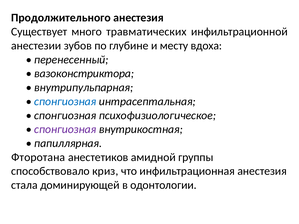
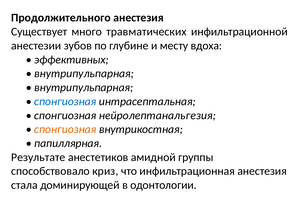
перенесенный: перенесенный -> эффективных (71, 60)
вазоконстриктора: вазоконстриктора -> внутрипульпарная (84, 74)
психофизиологическое: психофизиологическое -> нейролептанальгезия (157, 116)
спонгиозная colour: purple -> orange (65, 129)
Фторотана: Фторотана -> Результате (38, 157)
